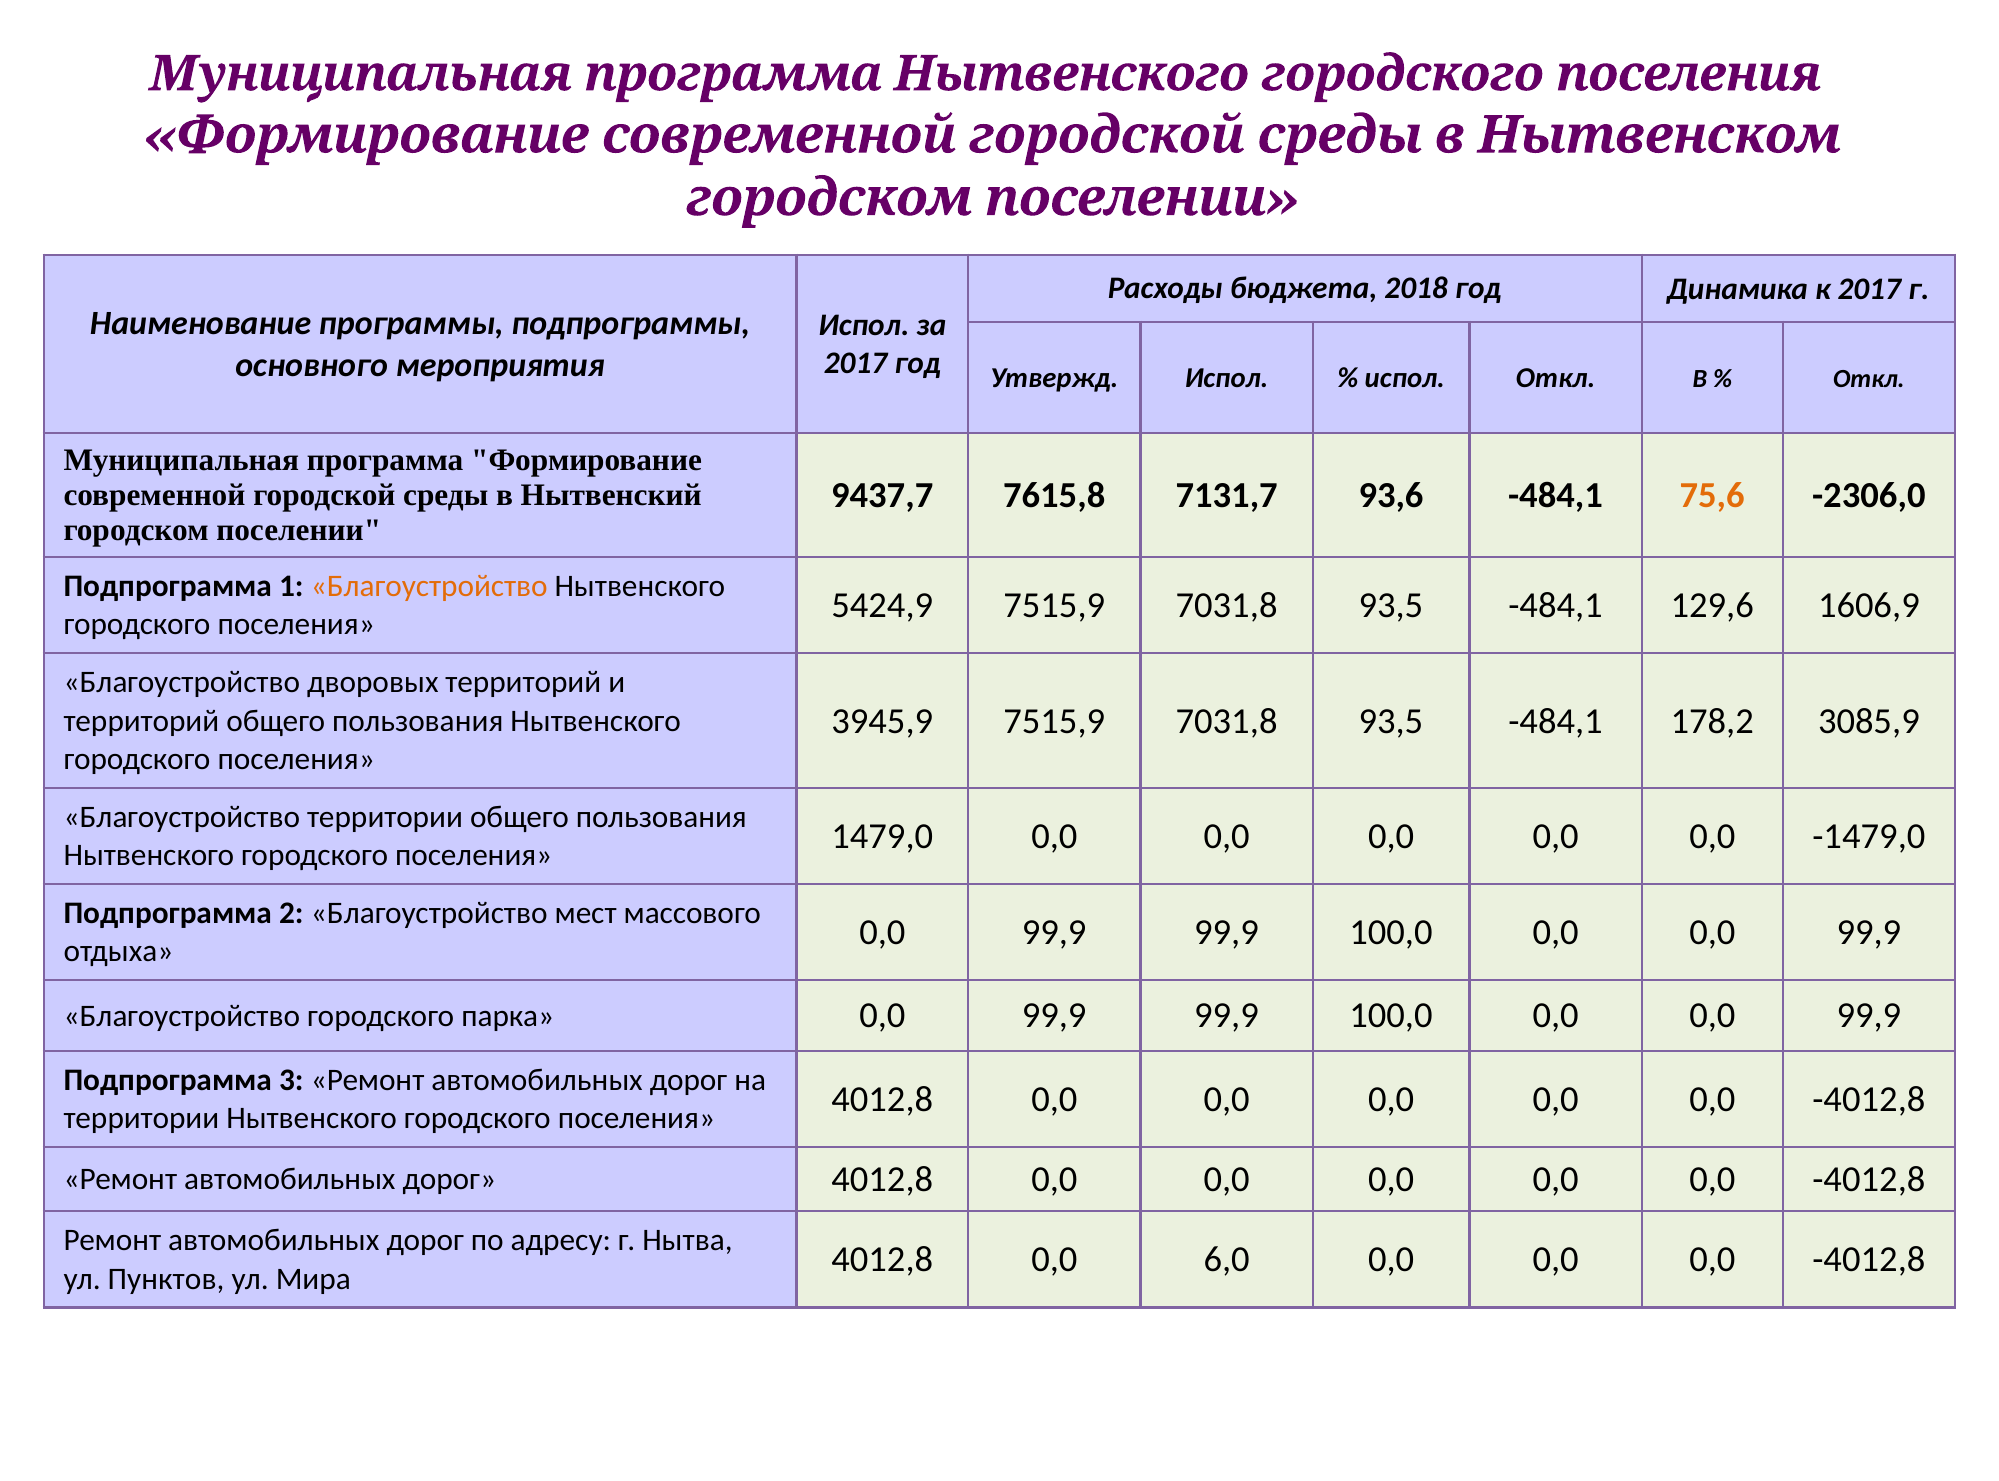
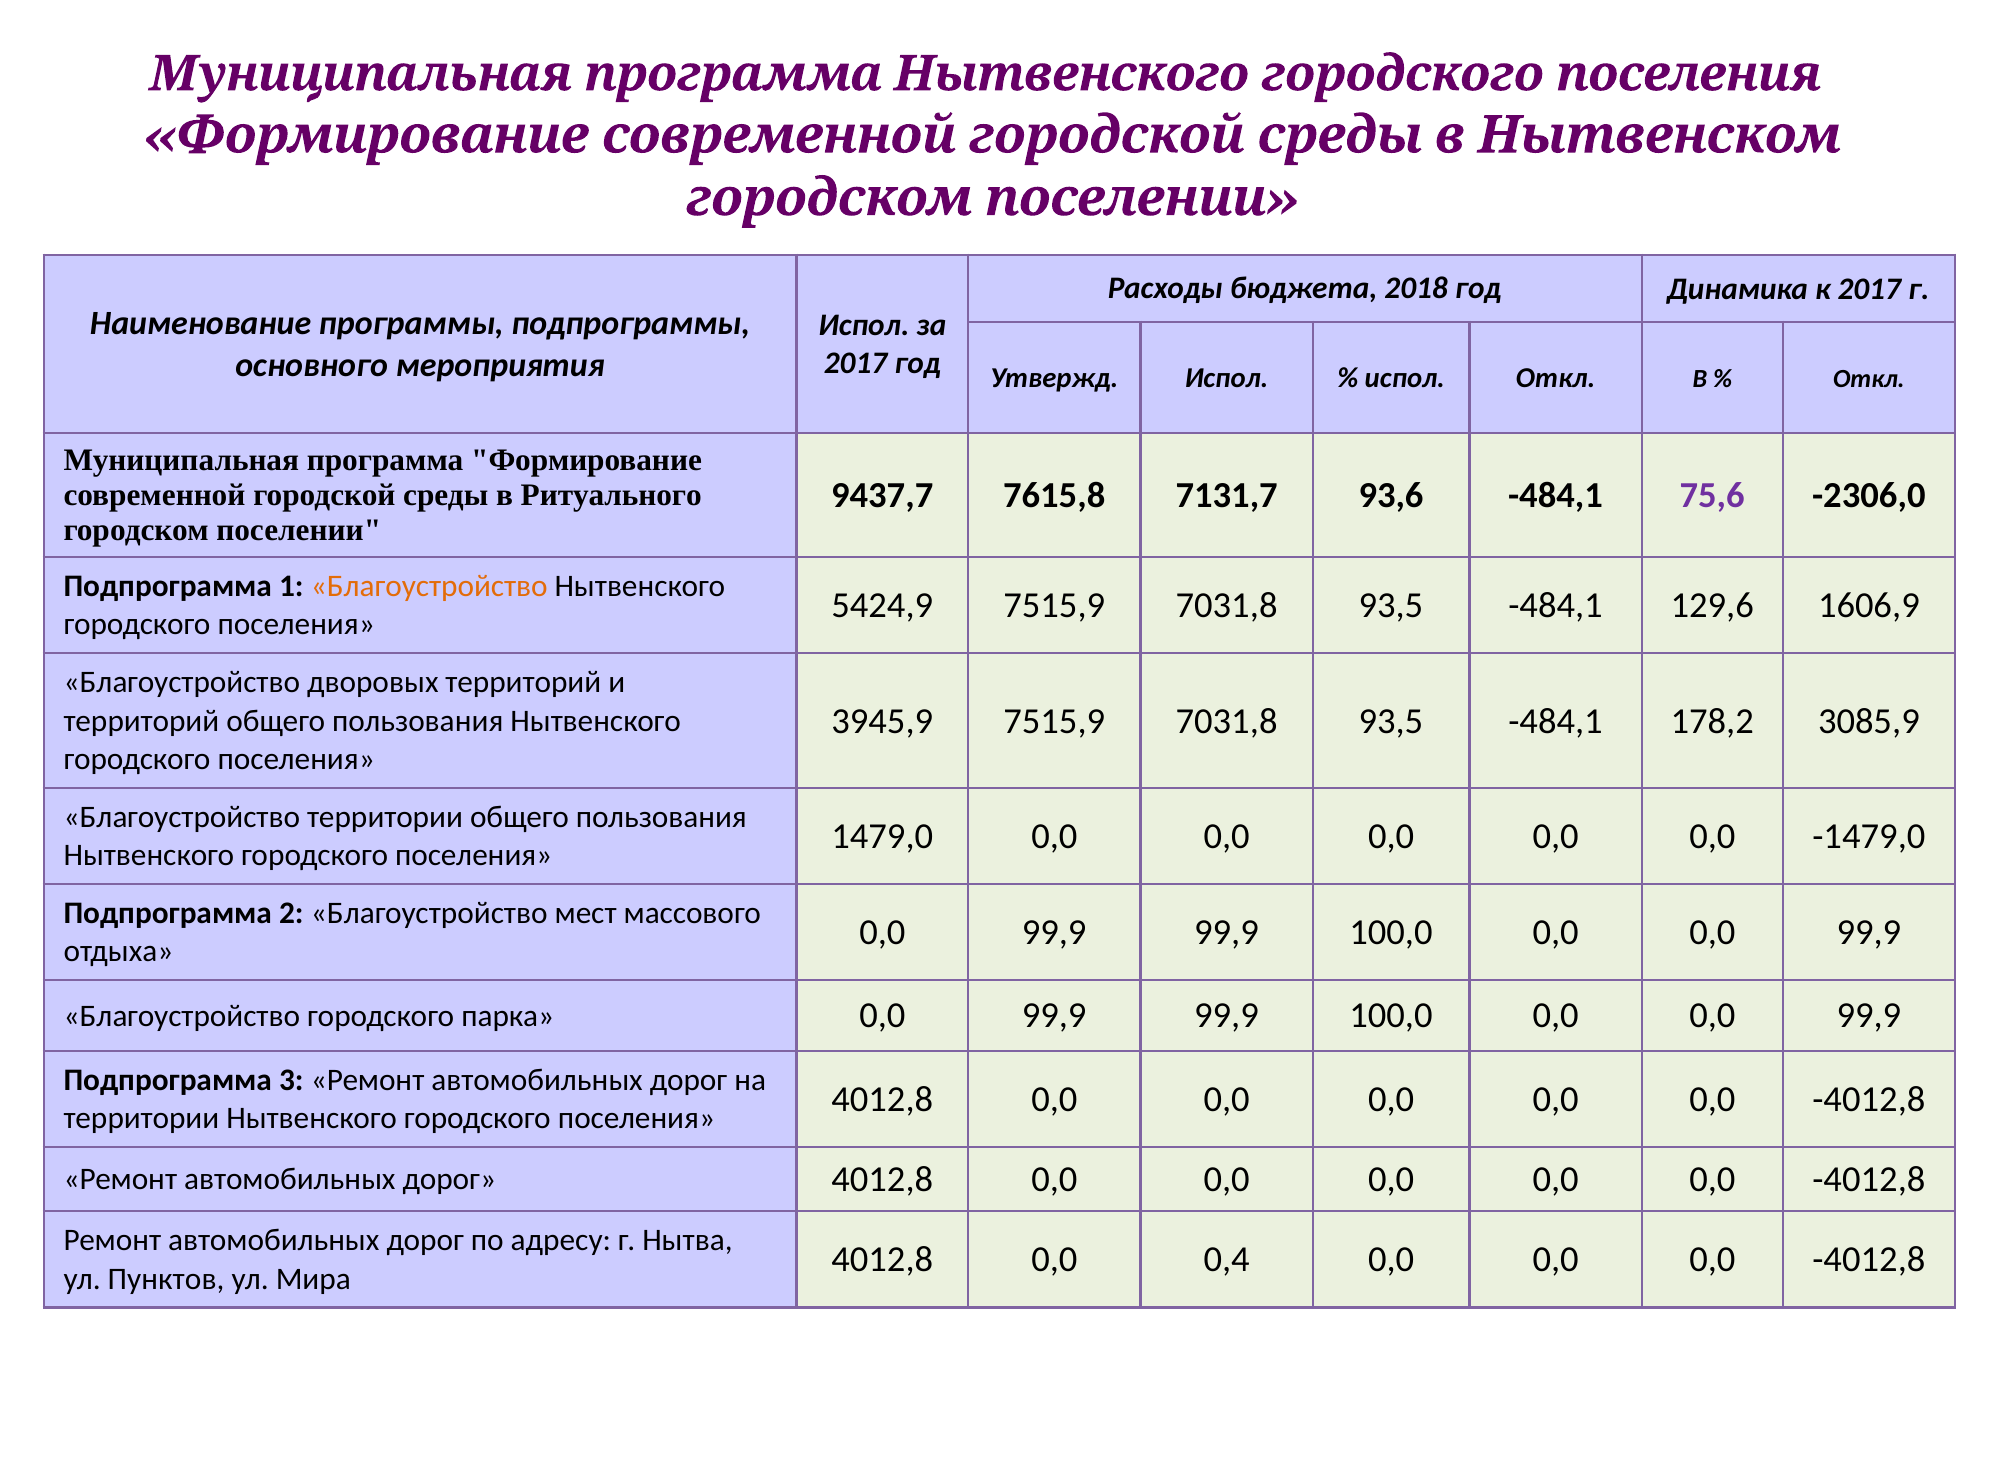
Нытвенский: Нытвенский -> Ритуального (611, 495)
75,6 colour: orange -> purple (1712, 495)
6,0: 6,0 -> 0,4 (1227, 1260)
